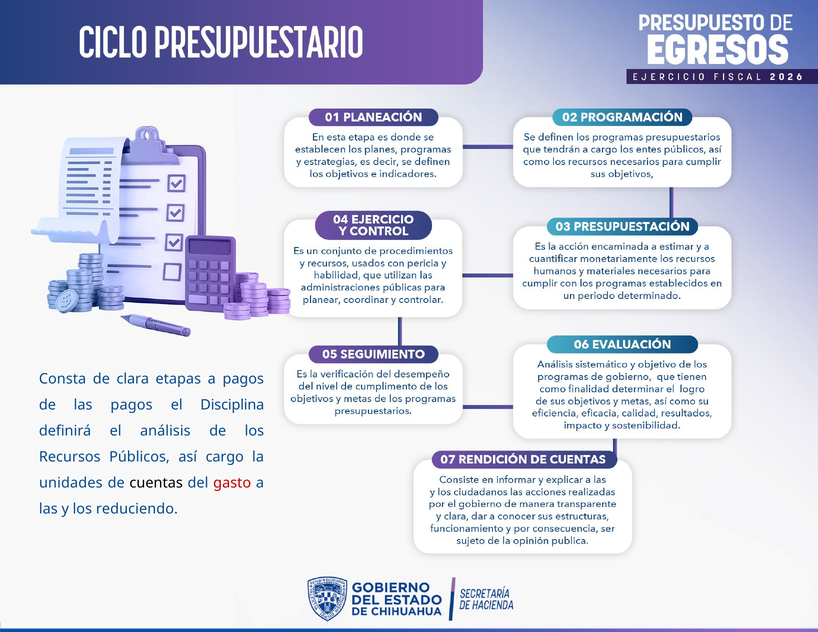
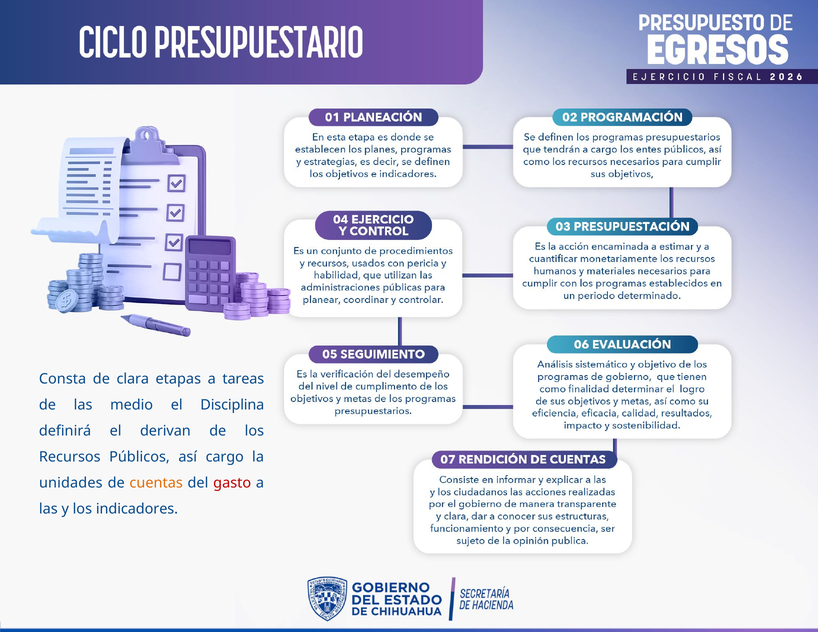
a pagos: pagos -> tareas (243, 379)
las pagos: pagos -> medio (132, 405)
análisis: análisis -> derivan (165, 431)
cuentas colour: black -> orange (156, 483)
reduciendo: reduciendo -> indicadores (137, 509)
